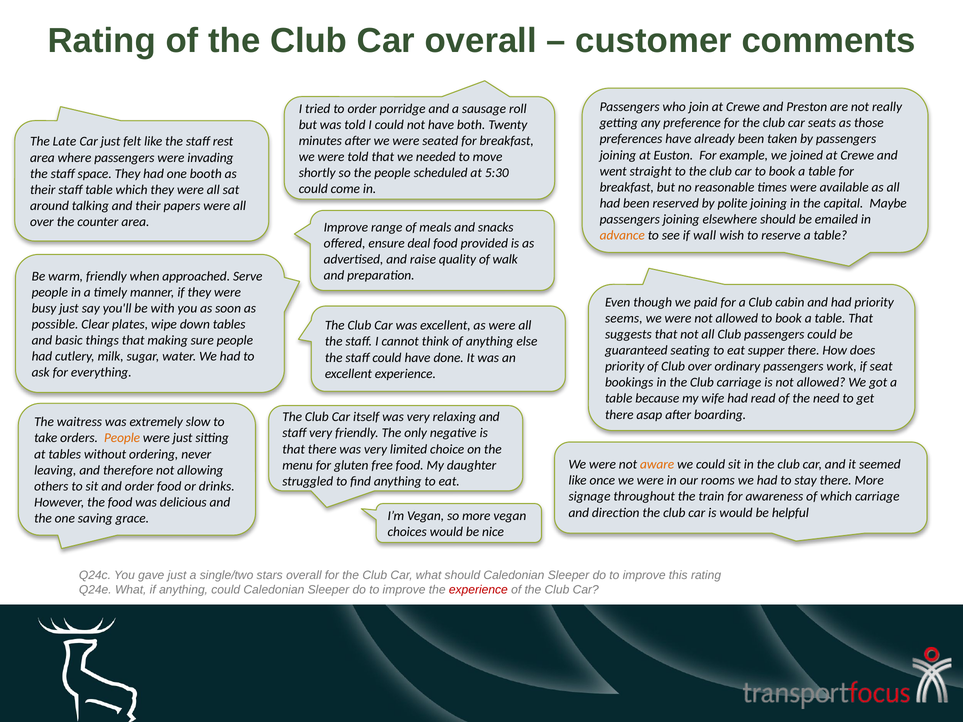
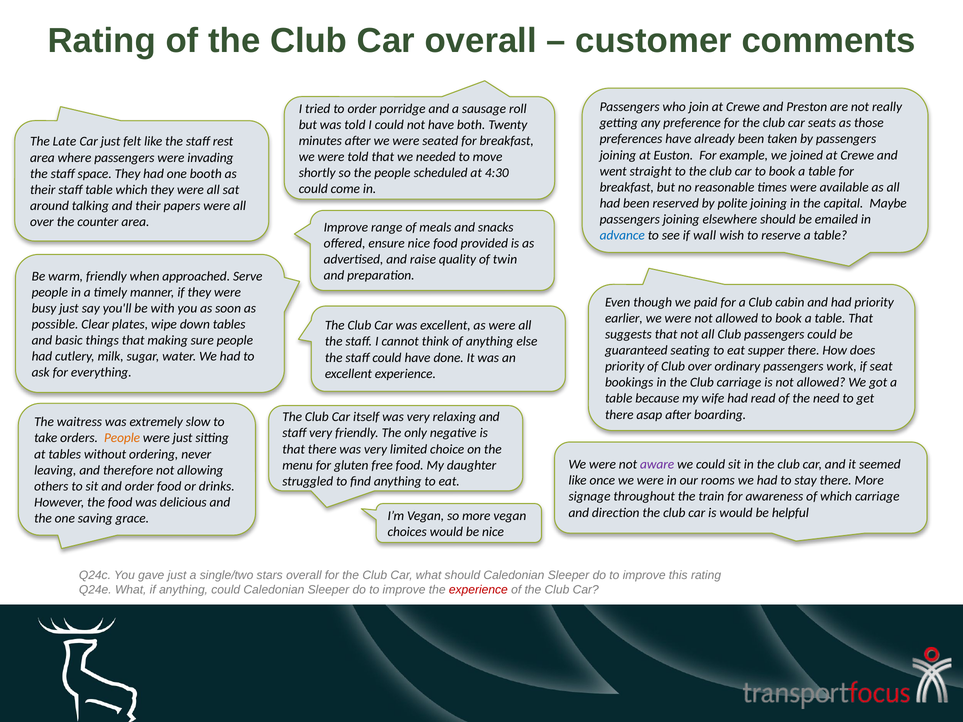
5:30: 5:30 -> 4:30 (497, 173)
advance colour: orange -> blue (622, 236)
ensure deal: deal -> nice (419, 243)
walk: walk -> twin (505, 259)
seems: seems -> earlier (624, 318)
aware colour: orange -> purple (657, 465)
